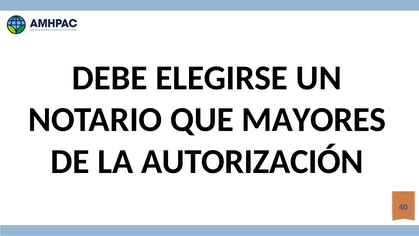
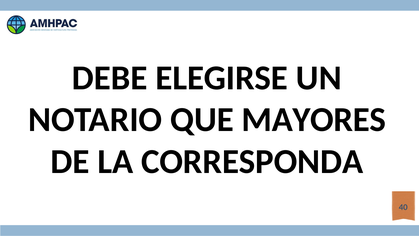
AUTORIZACIÓN: AUTORIZACIÓN -> CORRESPONDA (252, 161)
